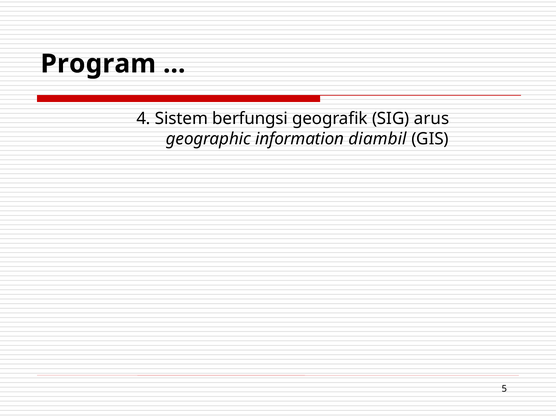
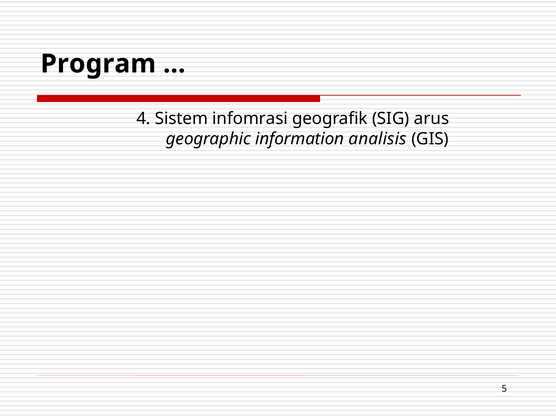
berfungsi: berfungsi -> infomrasi (250, 118)
diambil: diambil -> analisis (378, 139)
